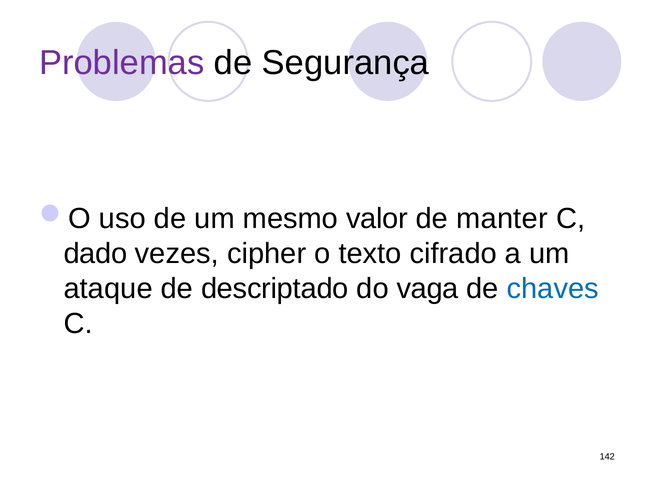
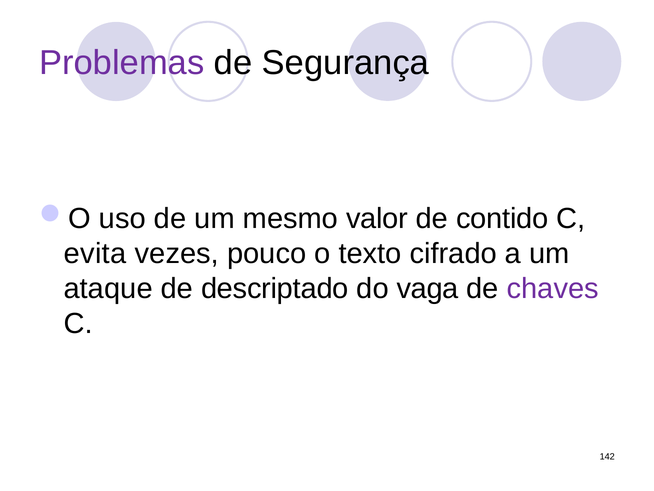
manter: manter -> contido (502, 219)
dado: dado -> evita (95, 254)
cipher: cipher -> pouco (267, 254)
chaves colour: blue -> purple (553, 288)
